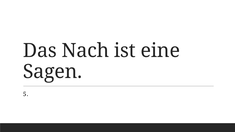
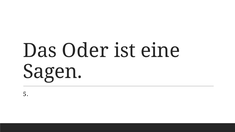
Nach: Nach -> Oder (85, 51)
